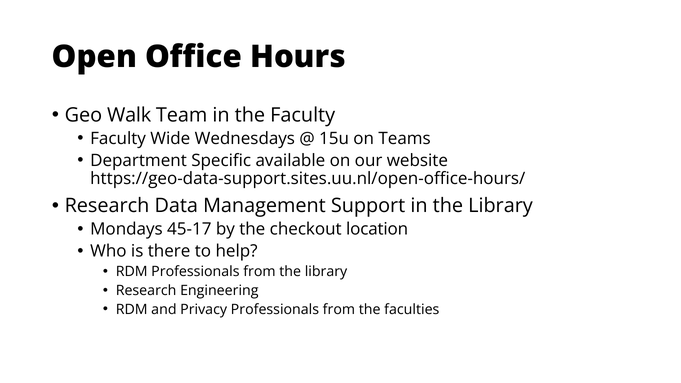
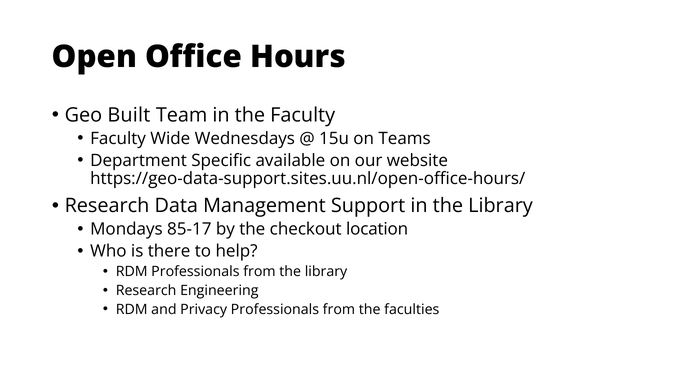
Walk: Walk -> Built (129, 115)
45-17: 45-17 -> 85-17 (189, 229)
